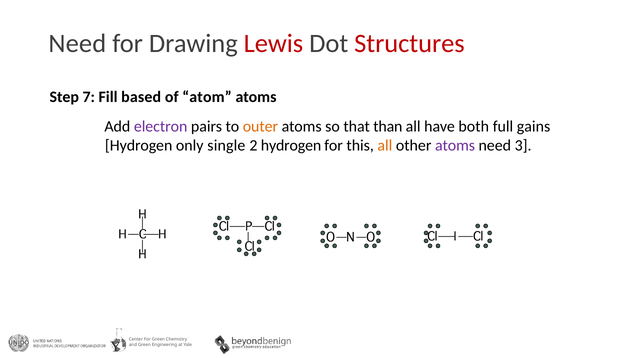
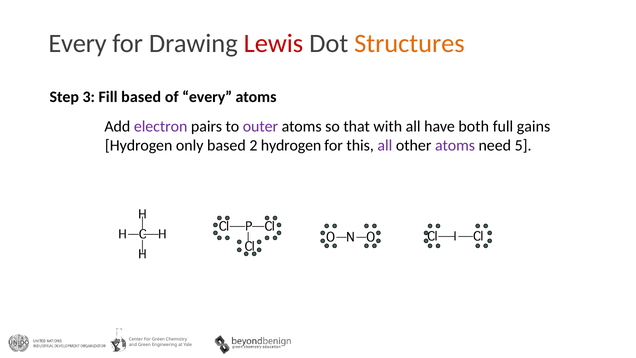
Need: Need -> Every (78, 44)
Structures colour: red -> orange (409, 44)
7: 7 -> 3 (89, 97)
of atom: atom -> every (207, 97)
outer colour: orange -> purple (260, 126)
than: than -> with (388, 126)
only single: single -> based (226, 145)
all colour: orange -> purple (385, 145)
3: 3 -> 5 (523, 145)
